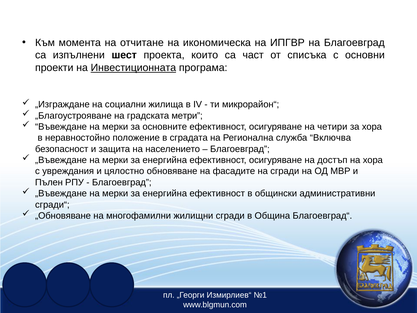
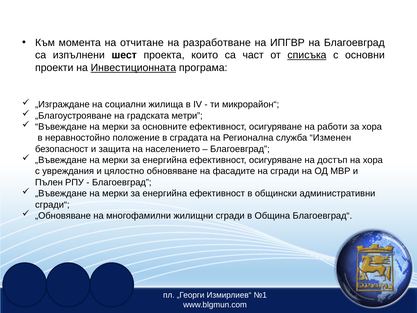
икономическа: икономическа -> разработване (217, 43)
списъка underline: none -> present (307, 55)
четири: четири -> работи (332, 127)
Включва: Включва -> Изменен (330, 138)
